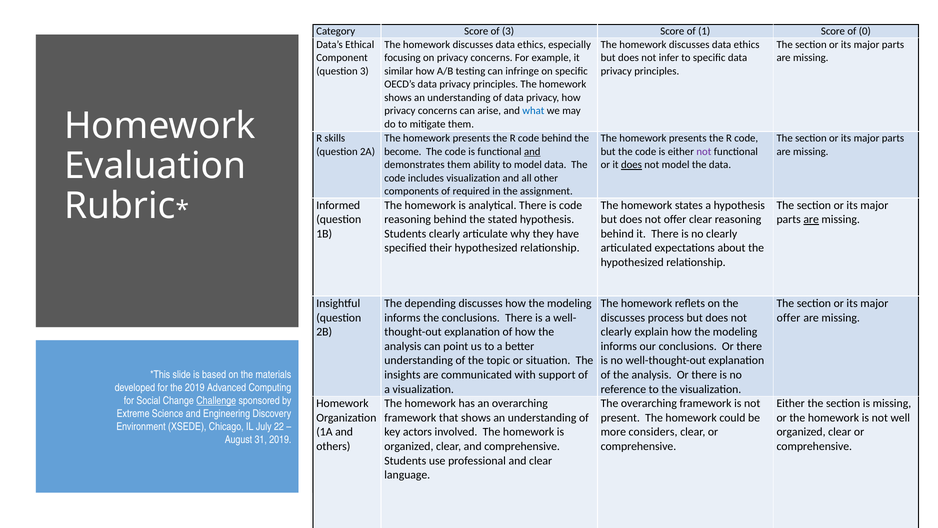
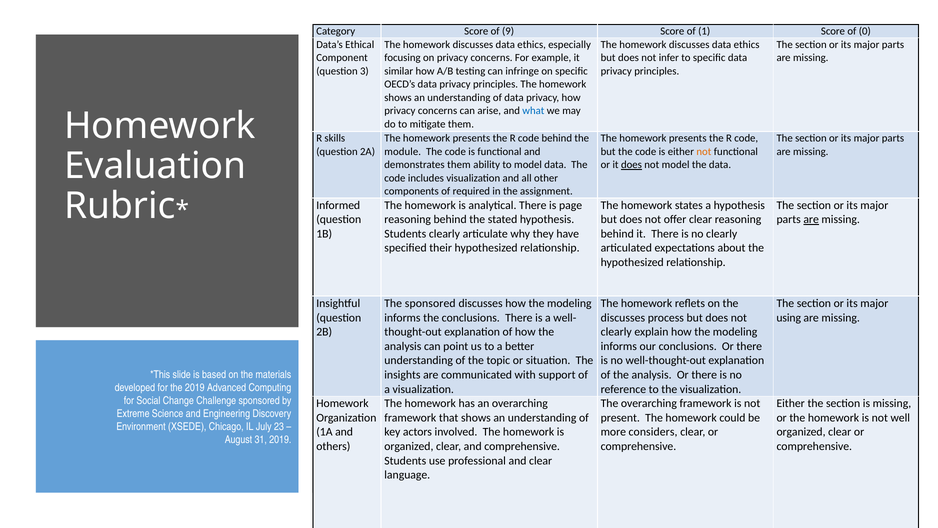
of 3: 3 -> 9 (508, 31)
become: become -> module (403, 151)
and underline: present -> none (532, 151)
not colour: purple -> orange (704, 151)
is code: code -> page (571, 205)
The depending: depending -> sponsored (430, 303)
offer: offer -> using (789, 317)
Challenge underline: present -> none (216, 400)
22: 22 -> 23 (279, 426)
